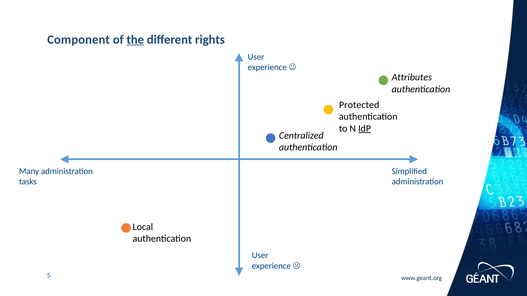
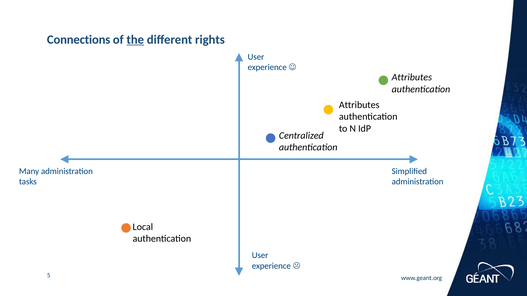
Component: Component -> Connections (79, 40)
Protected: Protected -> Attributes (359, 105)
IdP underline: present -> none (365, 129)
